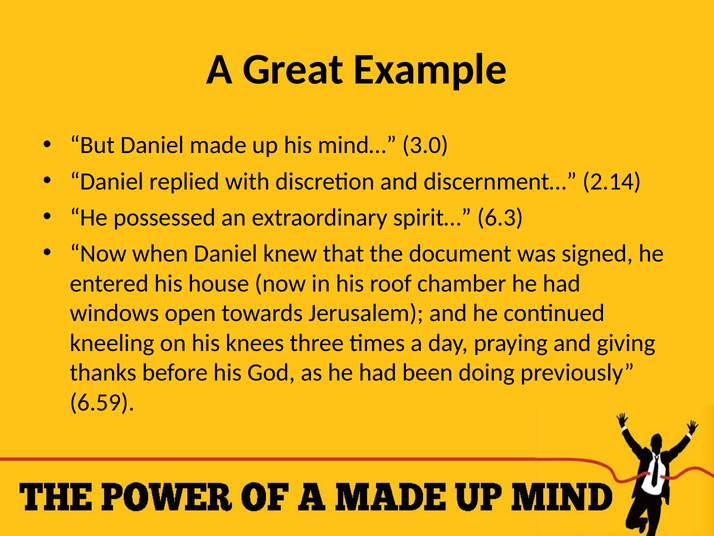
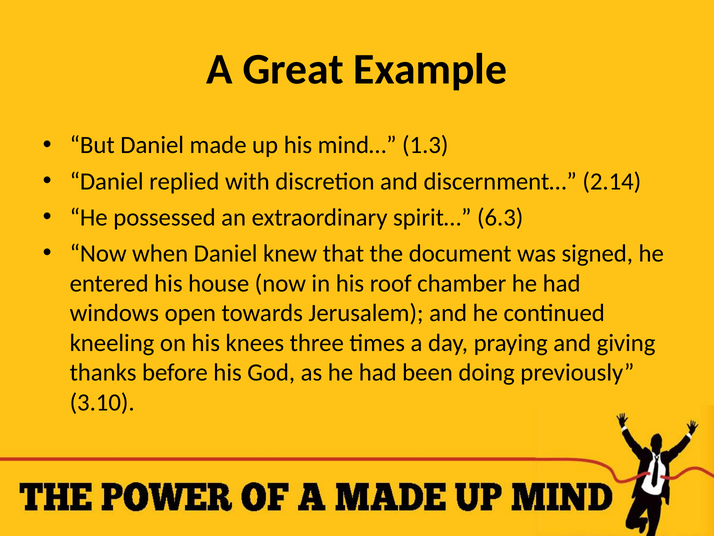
3.0: 3.0 -> 1.3 (425, 145)
6.59: 6.59 -> 3.10 (102, 402)
